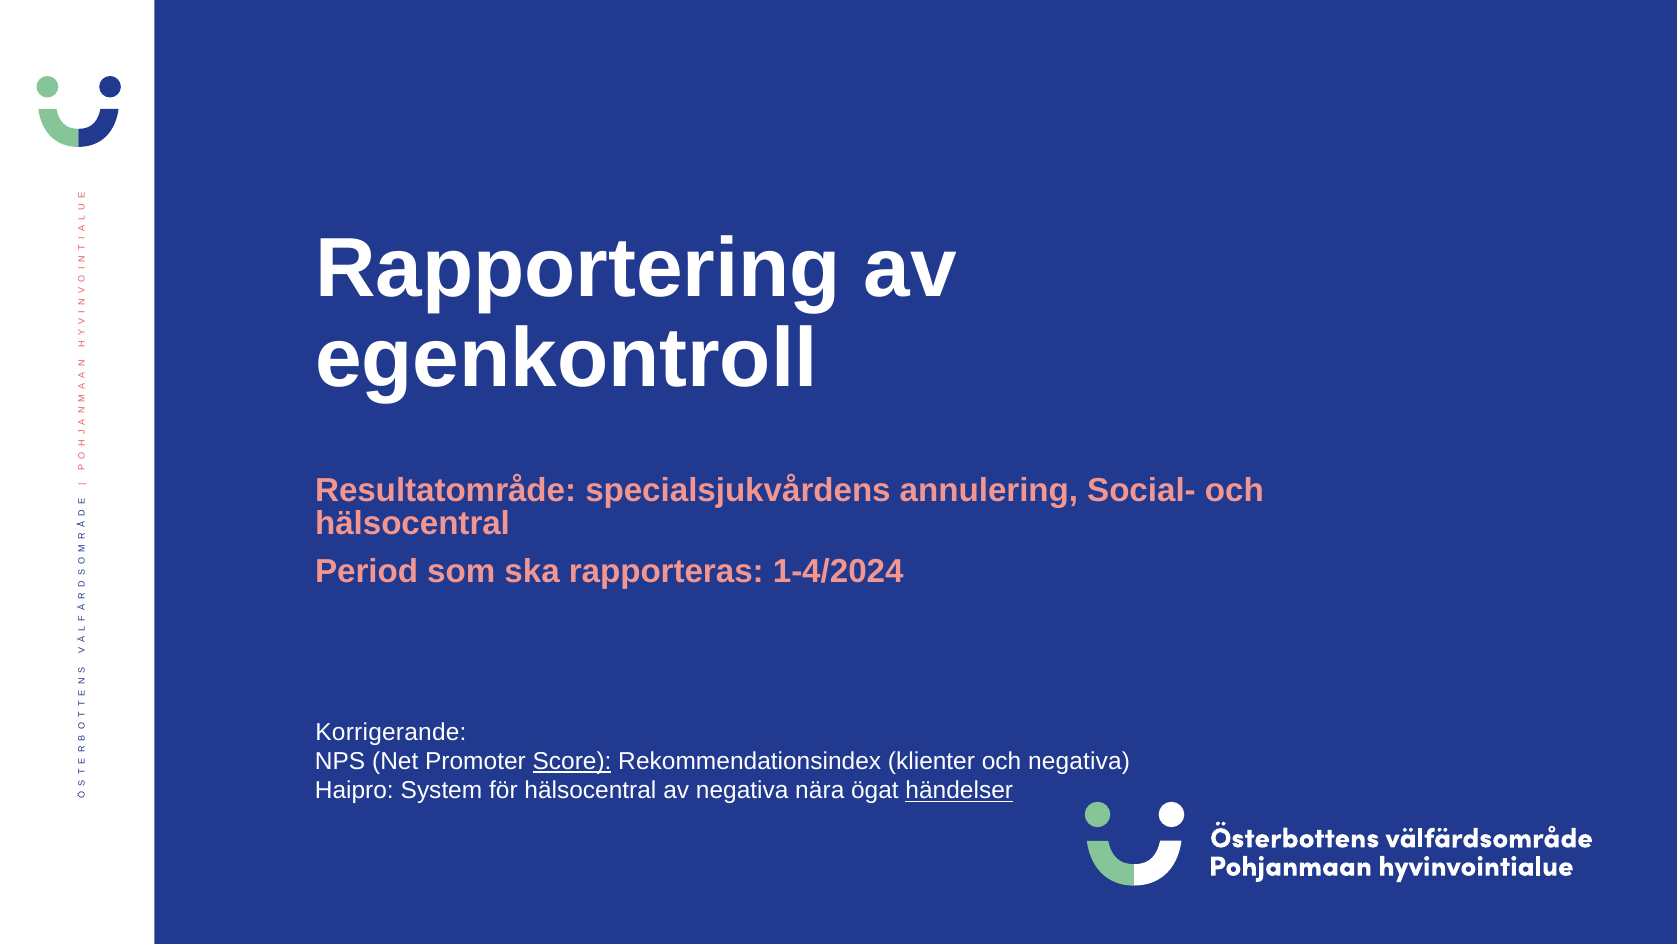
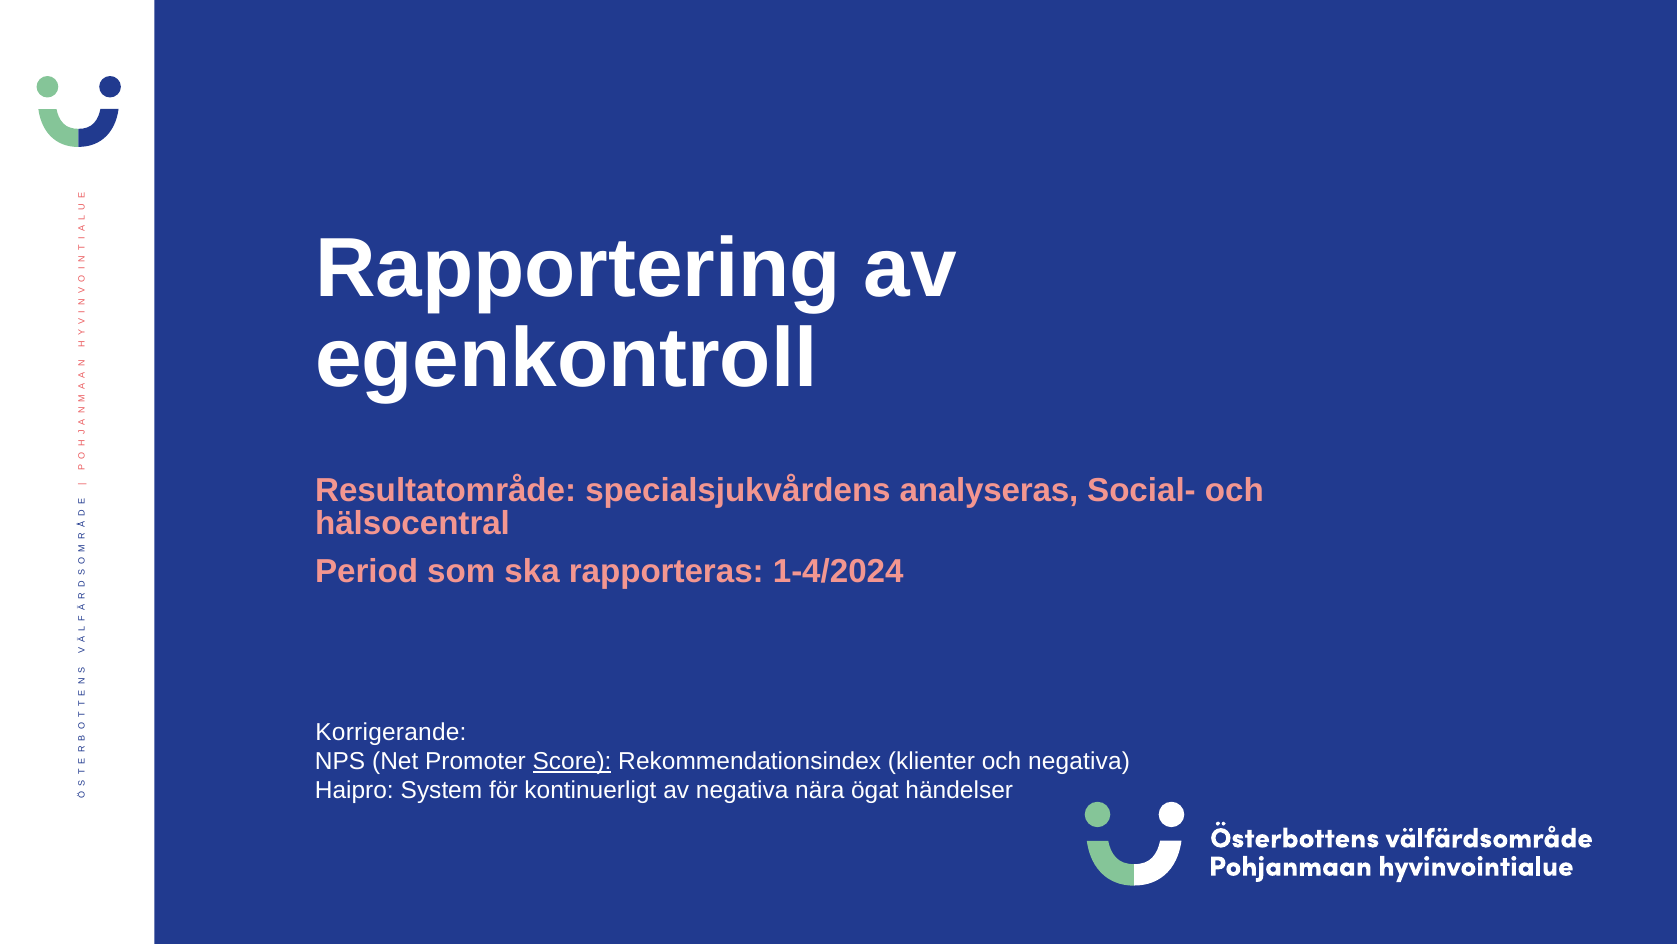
annulering: annulering -> analyseras (989, 491)
för hälsocentral: hälsocentral -> kontinuerligt (590, 790)
händelser underline: present -> none (959, 790)
